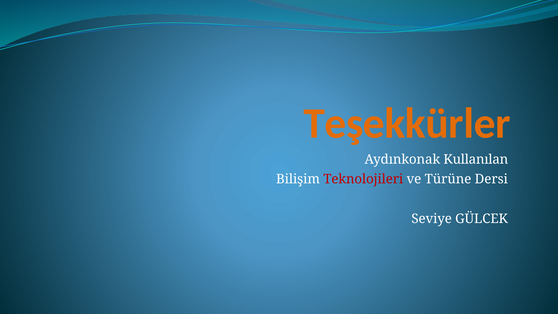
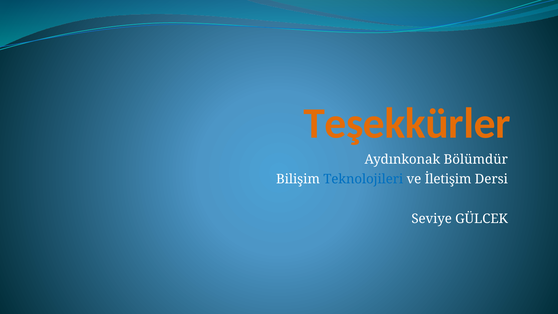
Kullanılan: Kullanılan -> Bölümdür (476, 159)
Teknolojileri colour: red -> blue (363, 179)
Türüne: Türüne -> İletişim (448, 179)
